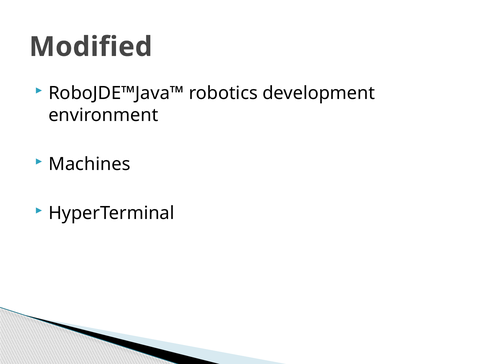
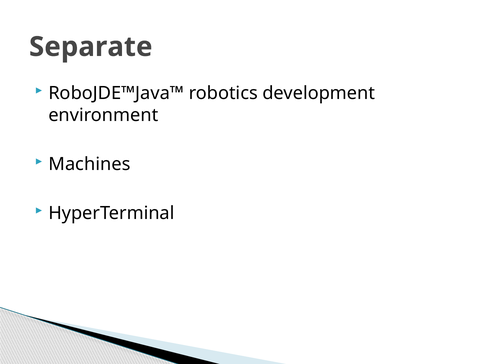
Modified: Modified -> Separate (91, 47)
